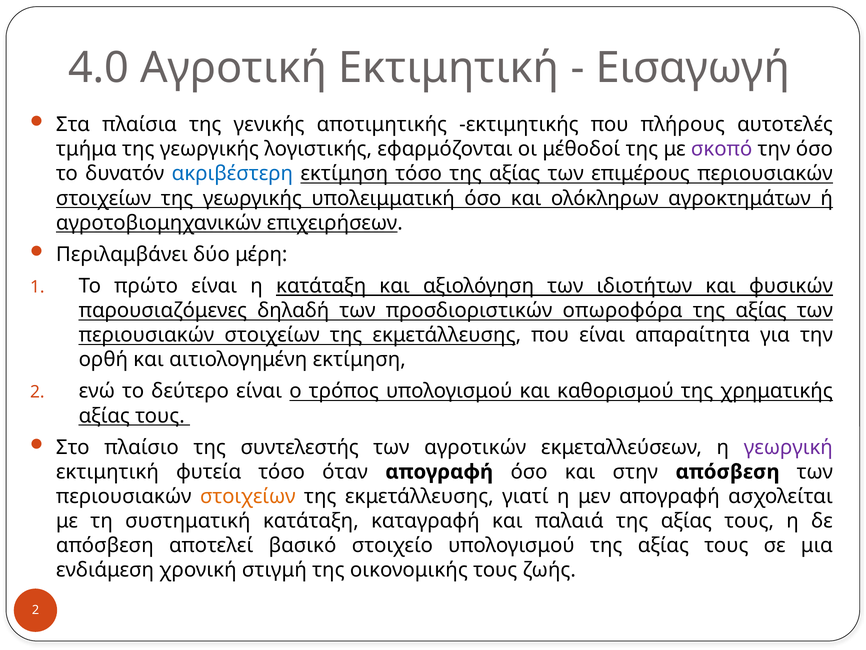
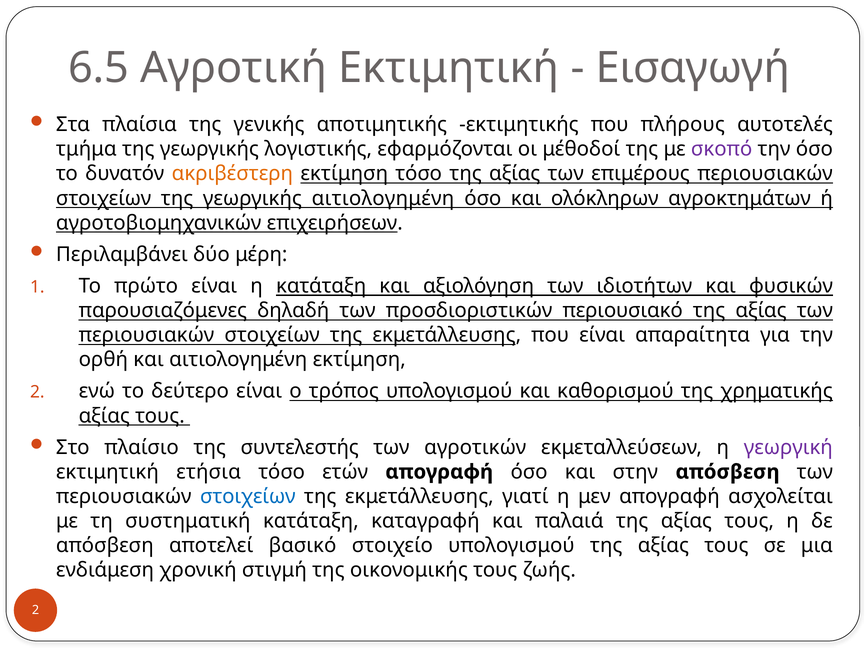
4.0: 4.0 -> 6.5 (99, 68)
ακριβέστερη colour: blue -> orange (232, 174)
γεωργικής υπολειμματική: υπολειμματική -> αιτιολογημένη (383, 198)
οπωροφόρα: οπωροφόρα -> περιουσιακό (623, 310)
φυτεία: φυτεία -> ετήσια (209, 472)
όταν: όταν -> ετών (345, 472)
στοιχείων colour: orange -> blue (248, 496)
